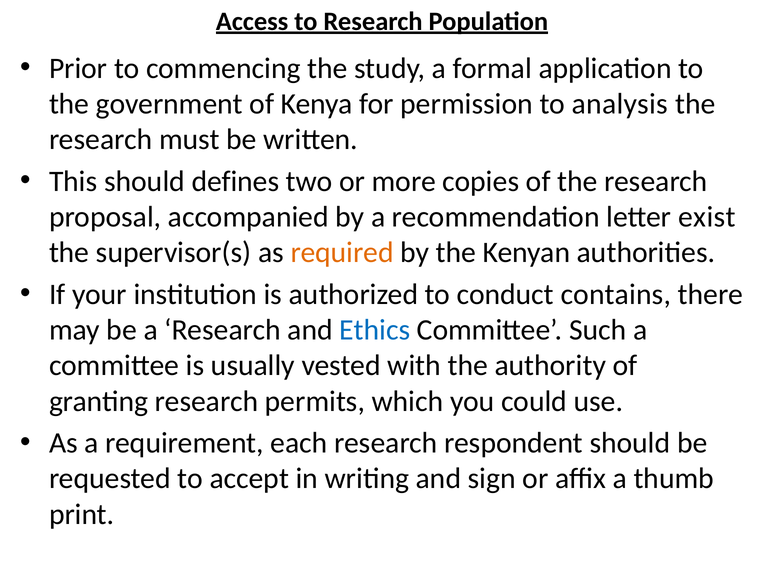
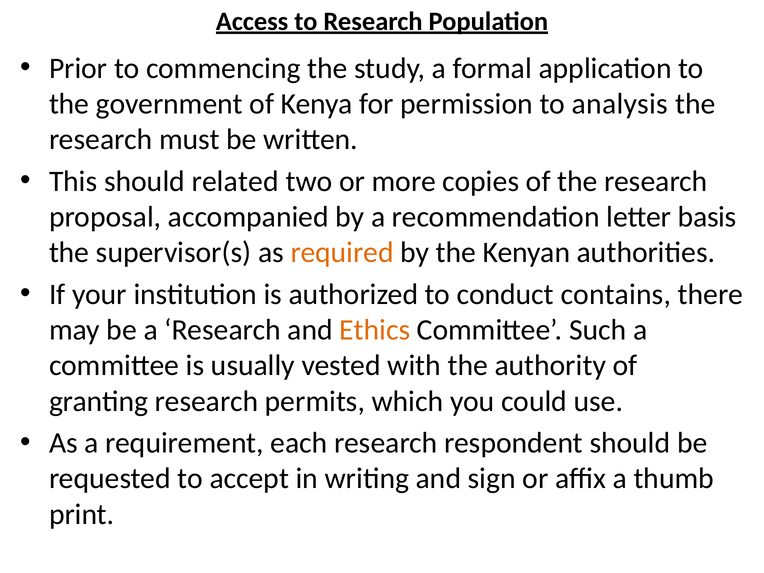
defines: defines -> related (235, 181)
exist: exist -> basis (707, 217)
Ethics colour: blue -> orange (375, 330)
